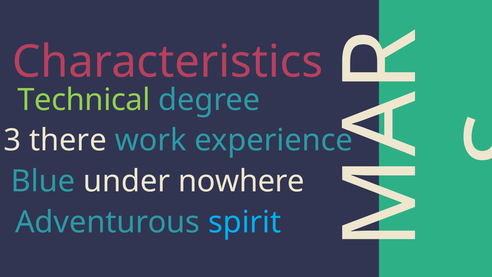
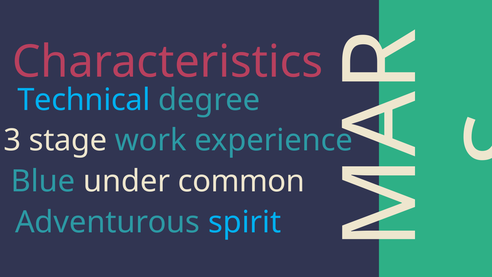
Technical colour: light green -> light blue (84, 100)
there: there -> stage (68, 140)
nowhere: nowhere -> common (241, 181)
